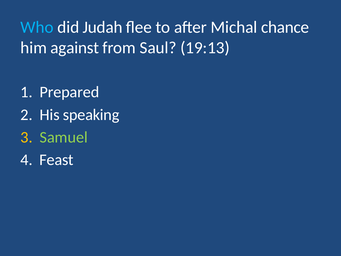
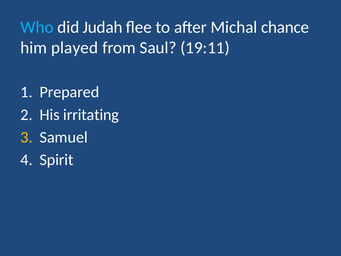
against: against -> played (75, 48)
19:13: 19:13 -> 19:11 (205, 48)
speaking: speaking -> irritating (91, 115)
Samuel colour: light green -> white (64, 137)
Feast: Feast -> Spirit (57, 160)
